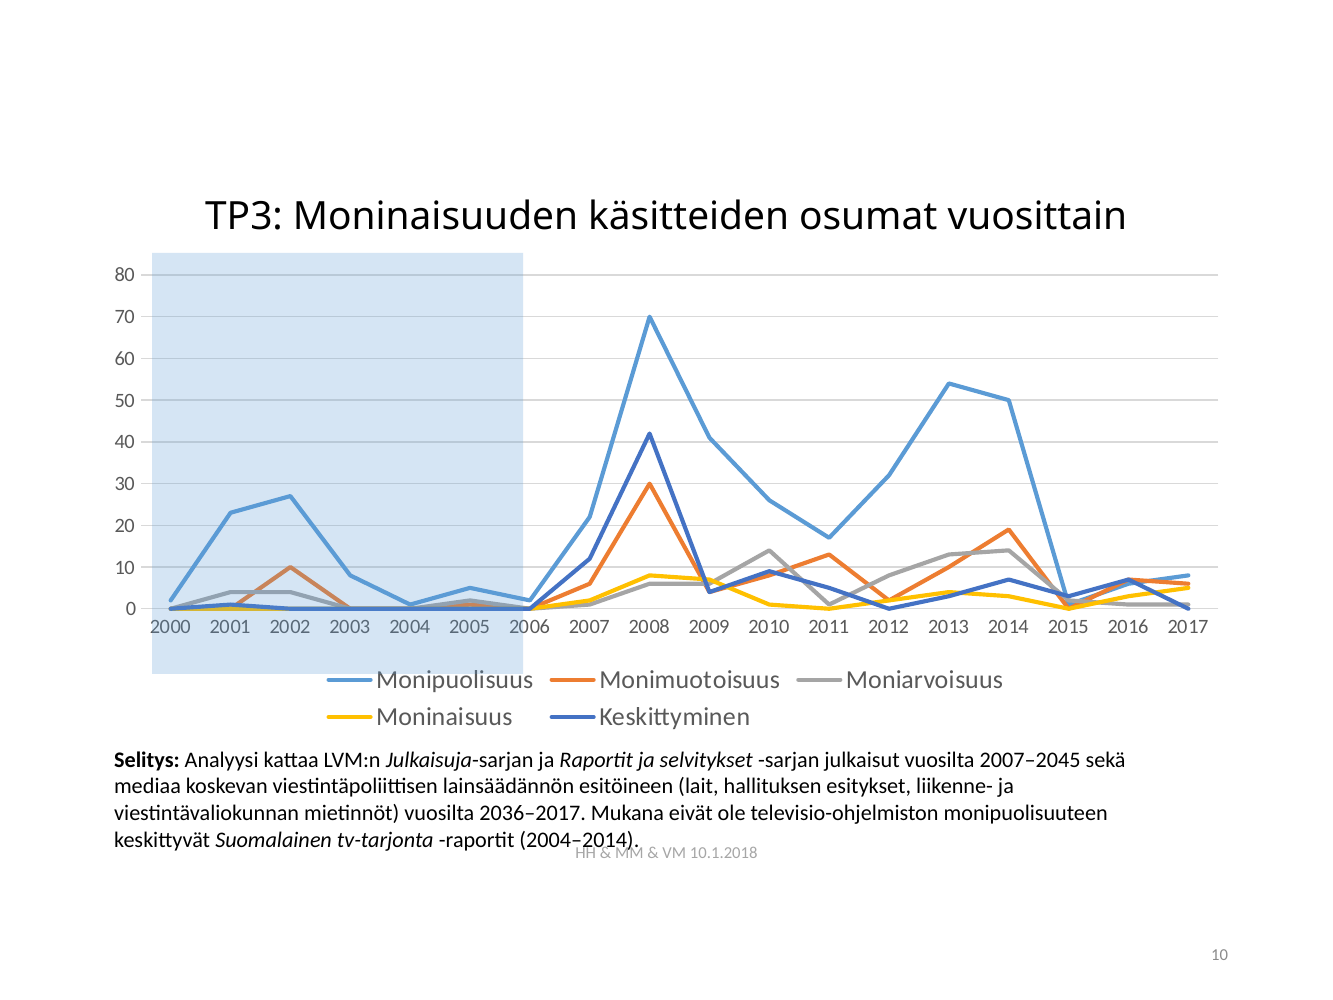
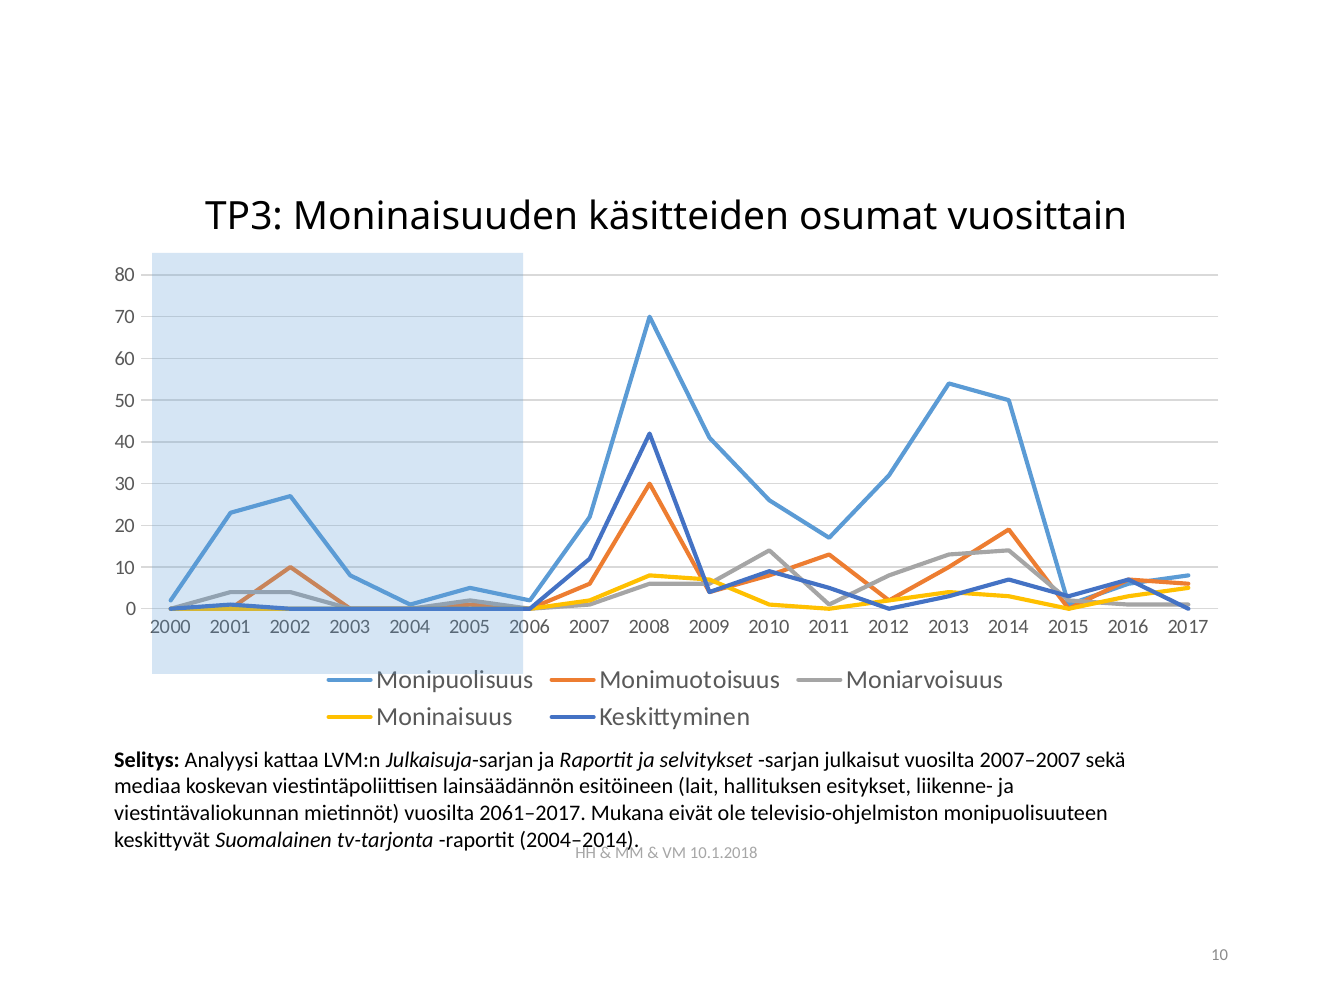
2007–2045: 2007–2045 -> 2007–2007 (1030, 760)
2036–2017: 2036–2017 -> 2061–2017 (533, 813)
